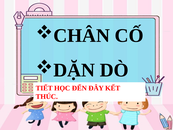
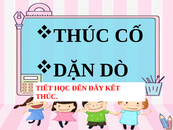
CHÂN: CHÂN -> THÚC (82, 35)
